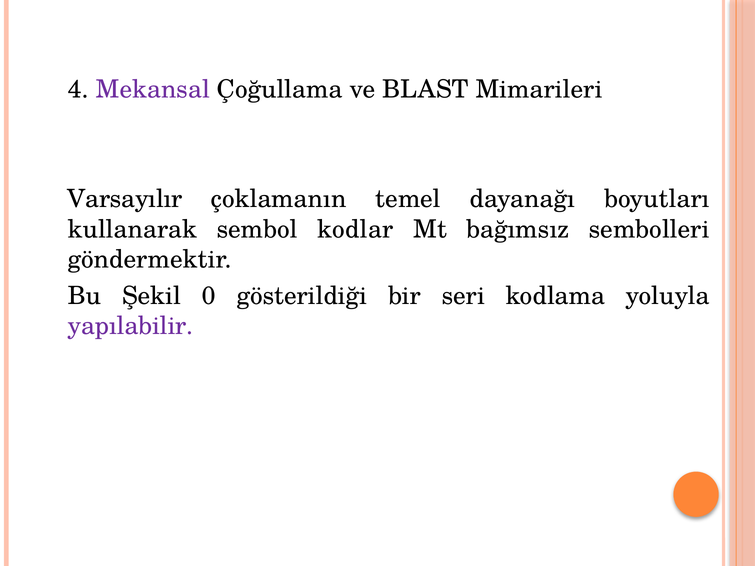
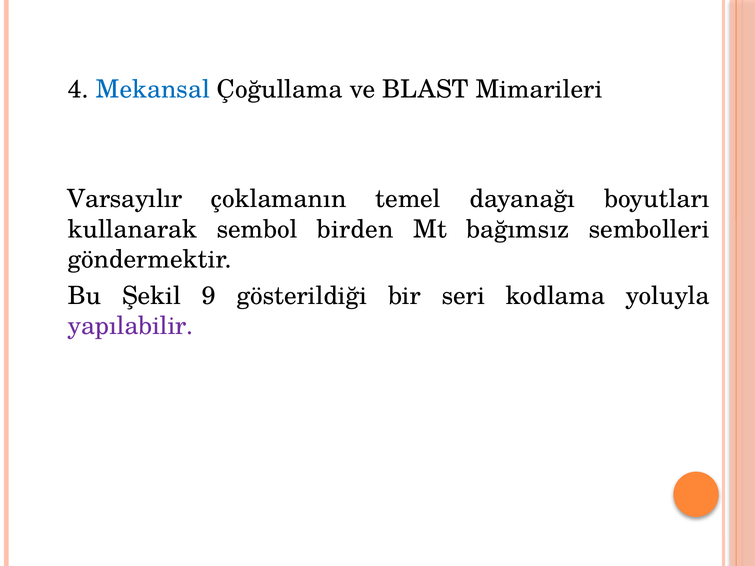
Mekansal colour: purple -> blue (153, 90)
kodlar: kodlar -> birden (355, 229)
0: 0 -> 9 (209, 296)
